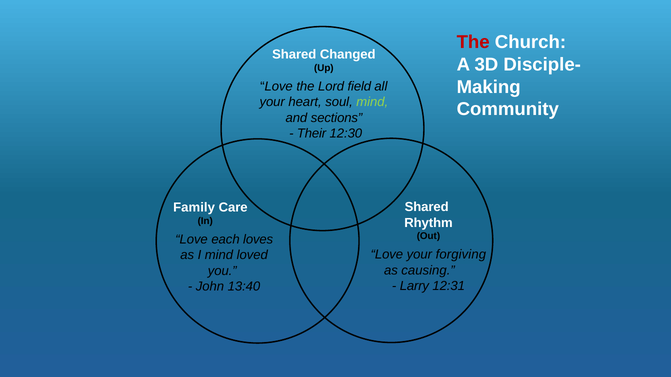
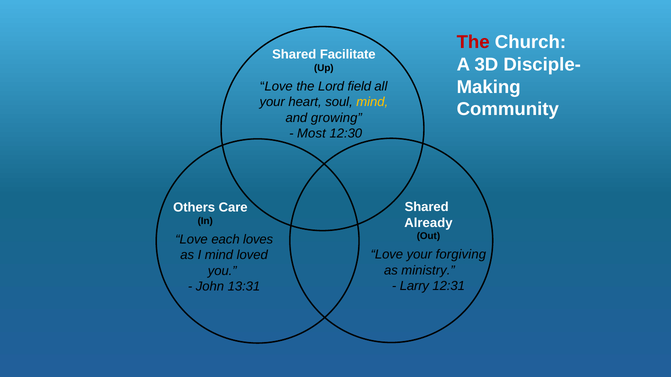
Changed: Changed -> Facilitate (348, 55)
mind colour: light green -> yellow (372, 102)
sections: sections -> growing (336, 118)
Their: Their -> Most (311, 134)
Family: Family -> Others (194, 208)
Rhythm: Rhythm -> Already (428, 223)
causing: causing -> ministry (428, 271)
13:40: 13:40 -> 13:31 (244, 287)
